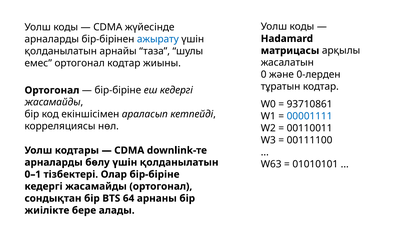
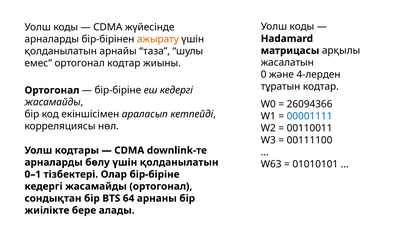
ажырату colour: blue -> orange (158, 39)
0-лерден: 0-лерден -> 4-лерден (319, 75)
93710861: 93710861 -> 26094366 (310, 104)
